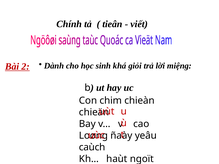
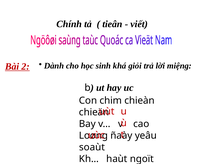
caùch: caùch -> soaùt (92, 147)
